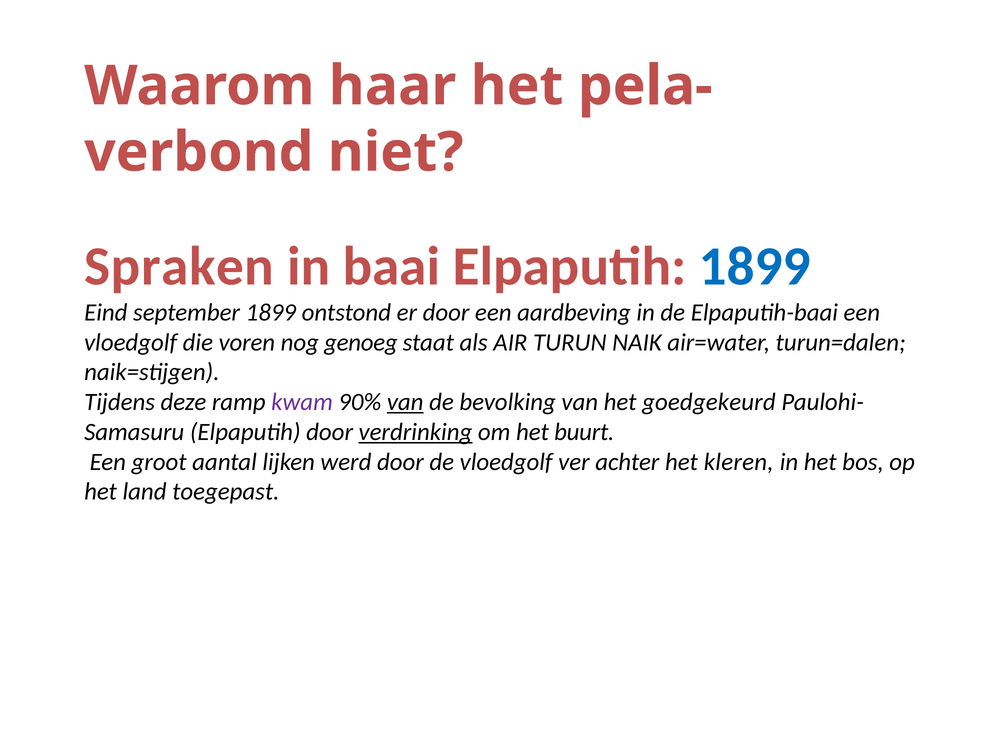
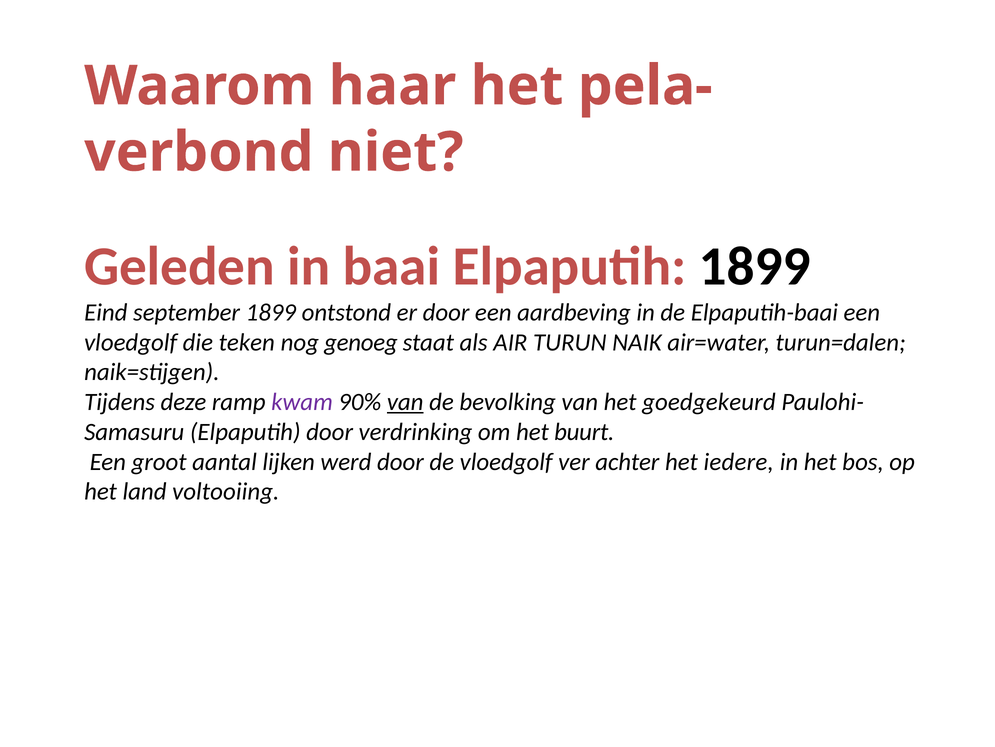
Spraken: Spraken -> Geleden (179, 266)
1899 colour: blue -> black (755, 266)
voren: voren -> teken (247, 342)
verdrinking underline: present -> none (415, 432)
kleren: kleren -> iedere (739, 461)
toegepast: toegepast -> voltooiing (226, 491)
